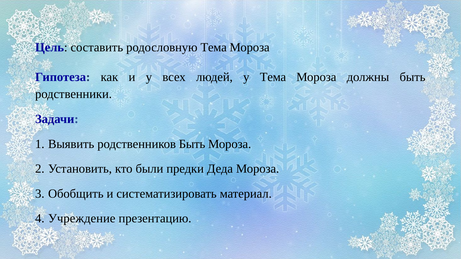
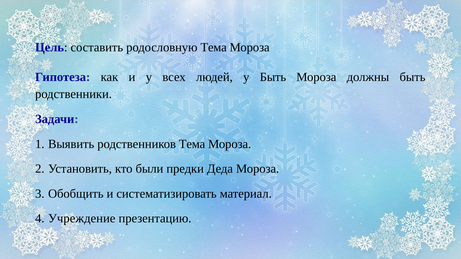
у Тема: Тема -> Быть (273, 77)
родственников Быть: Быть -> Тема (192, 144)
